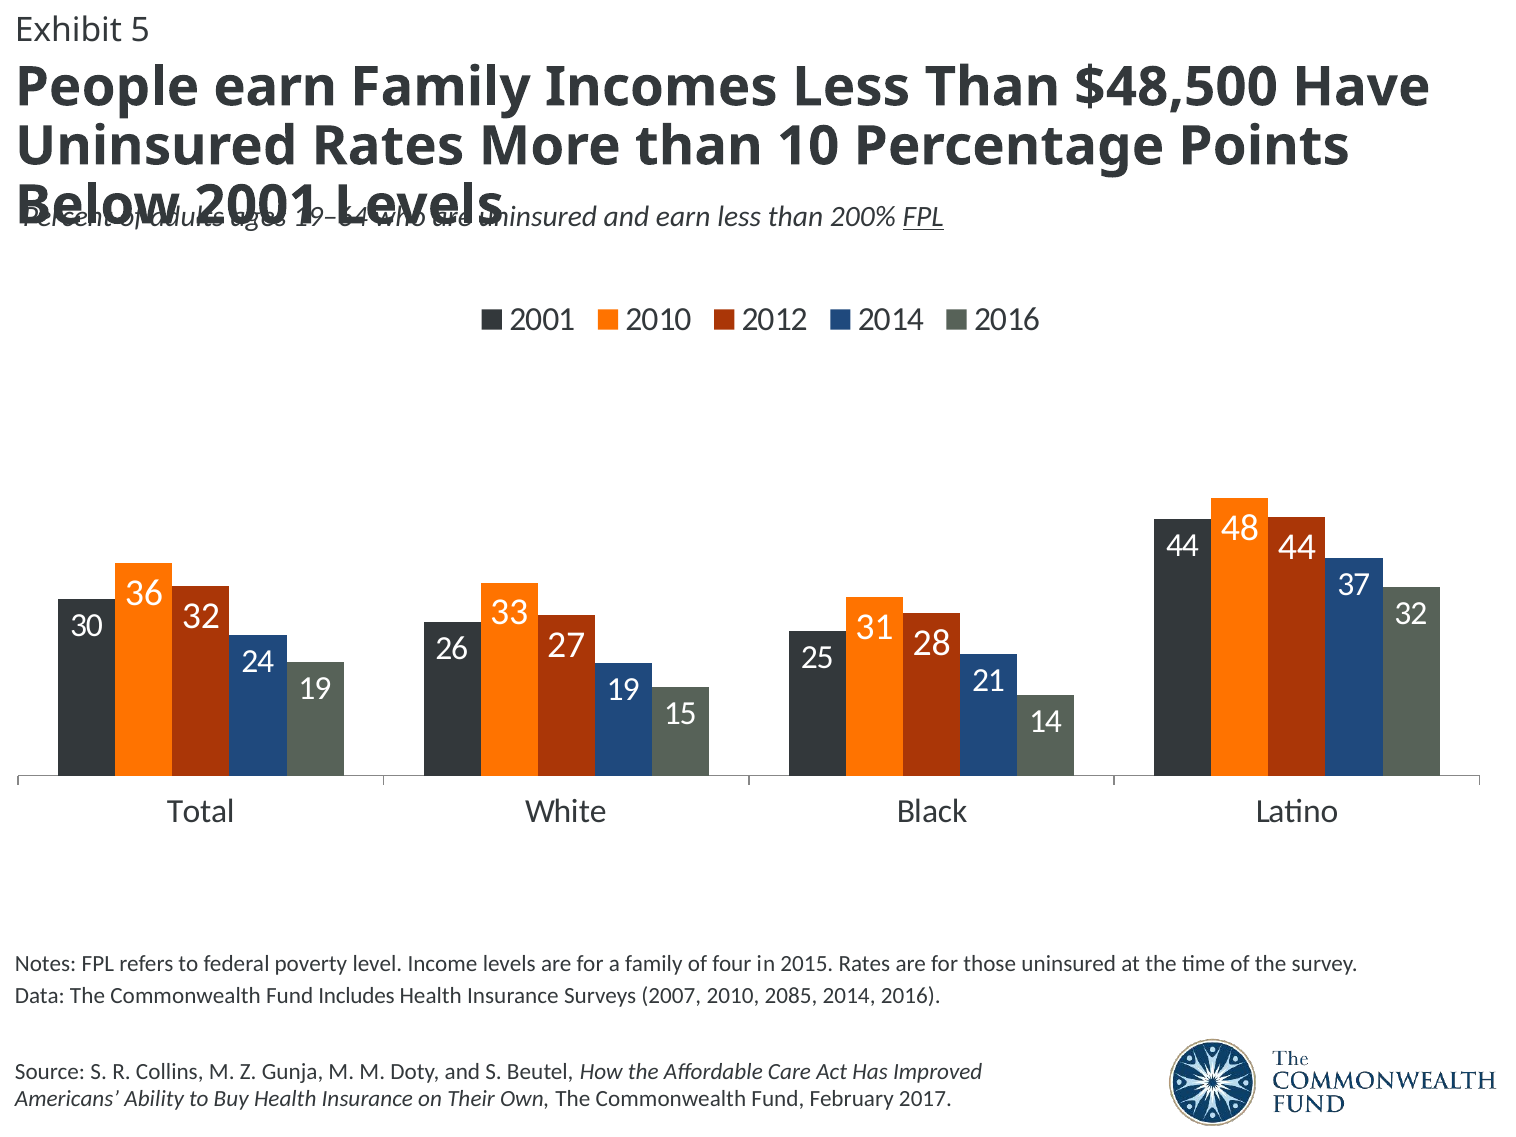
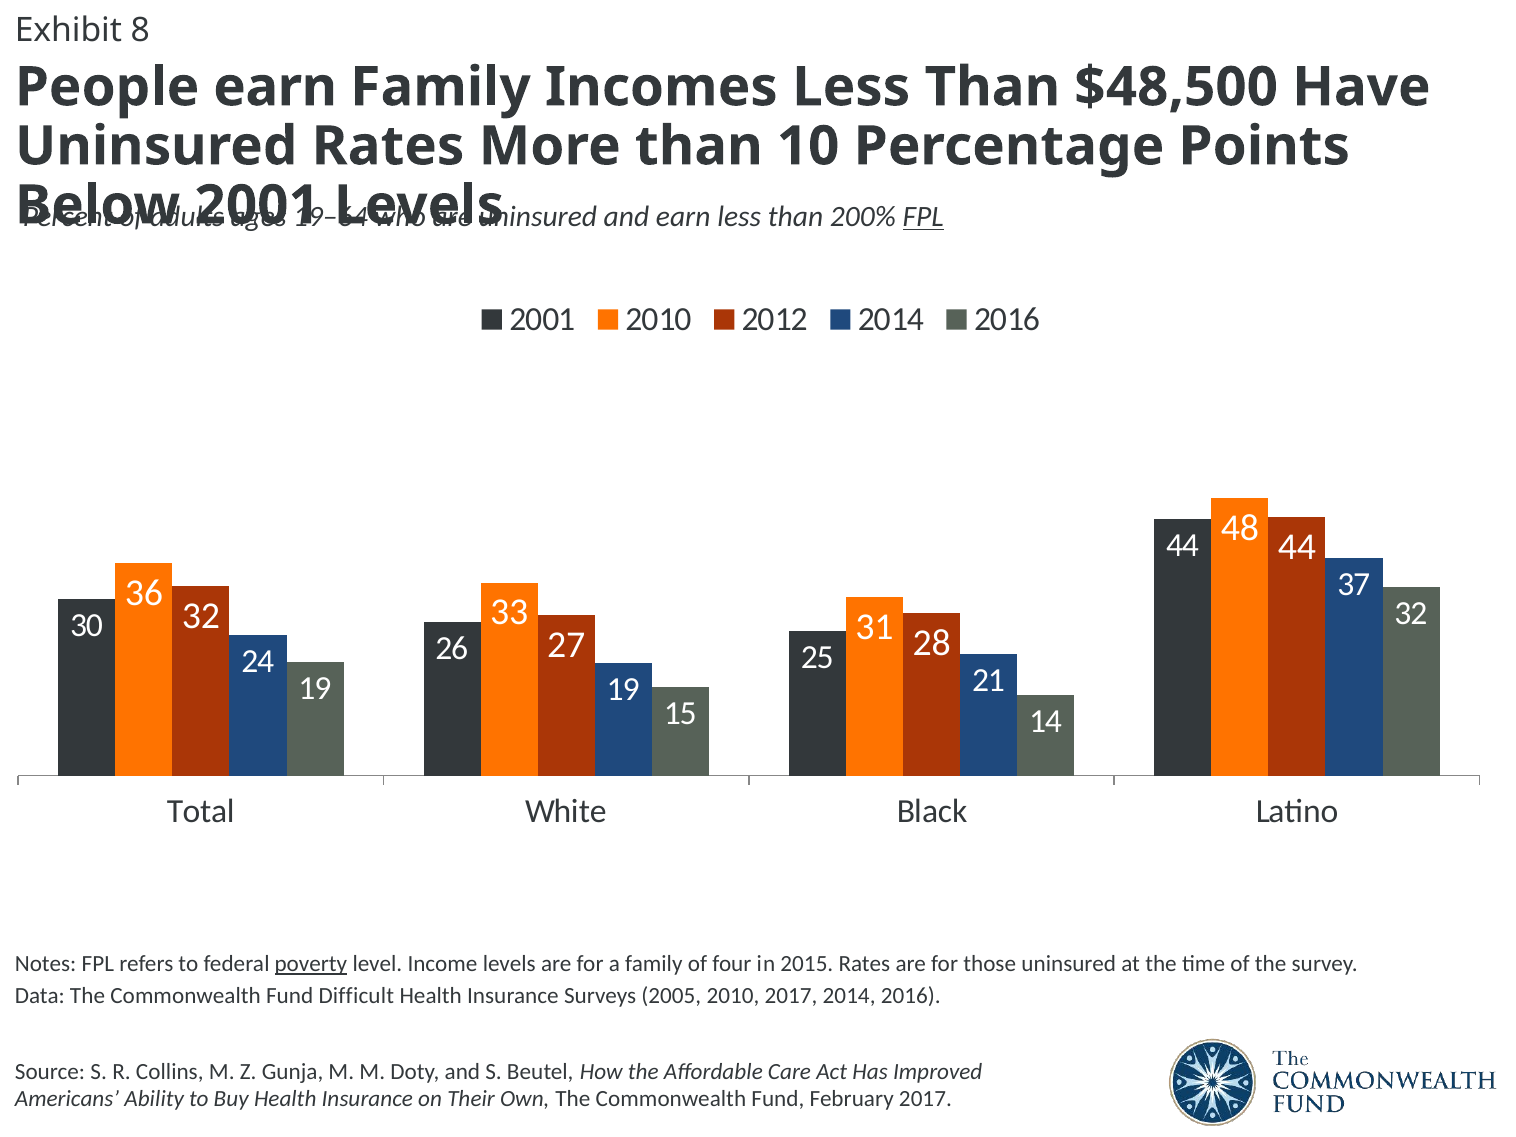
5: 5 -> 8 (140, 30)
poverty underline: none -> present (311, 964)
Includes: Includes -> Difficult (356, 996)
2007: 2007 -> 2005 (671, 996)
2010 2085: 2085 -> 2017 (791, 996)
